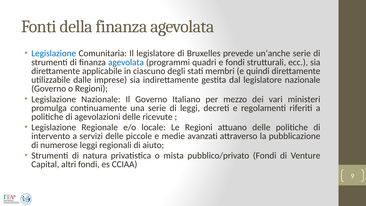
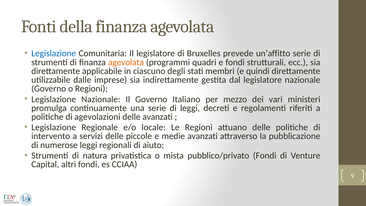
un’anche: un’anche -> un’affitto (273, 53)
agevolata colour: blue -> orange (126, 62)
delle ricevute: ricevute -> avanzati (158, 117)
